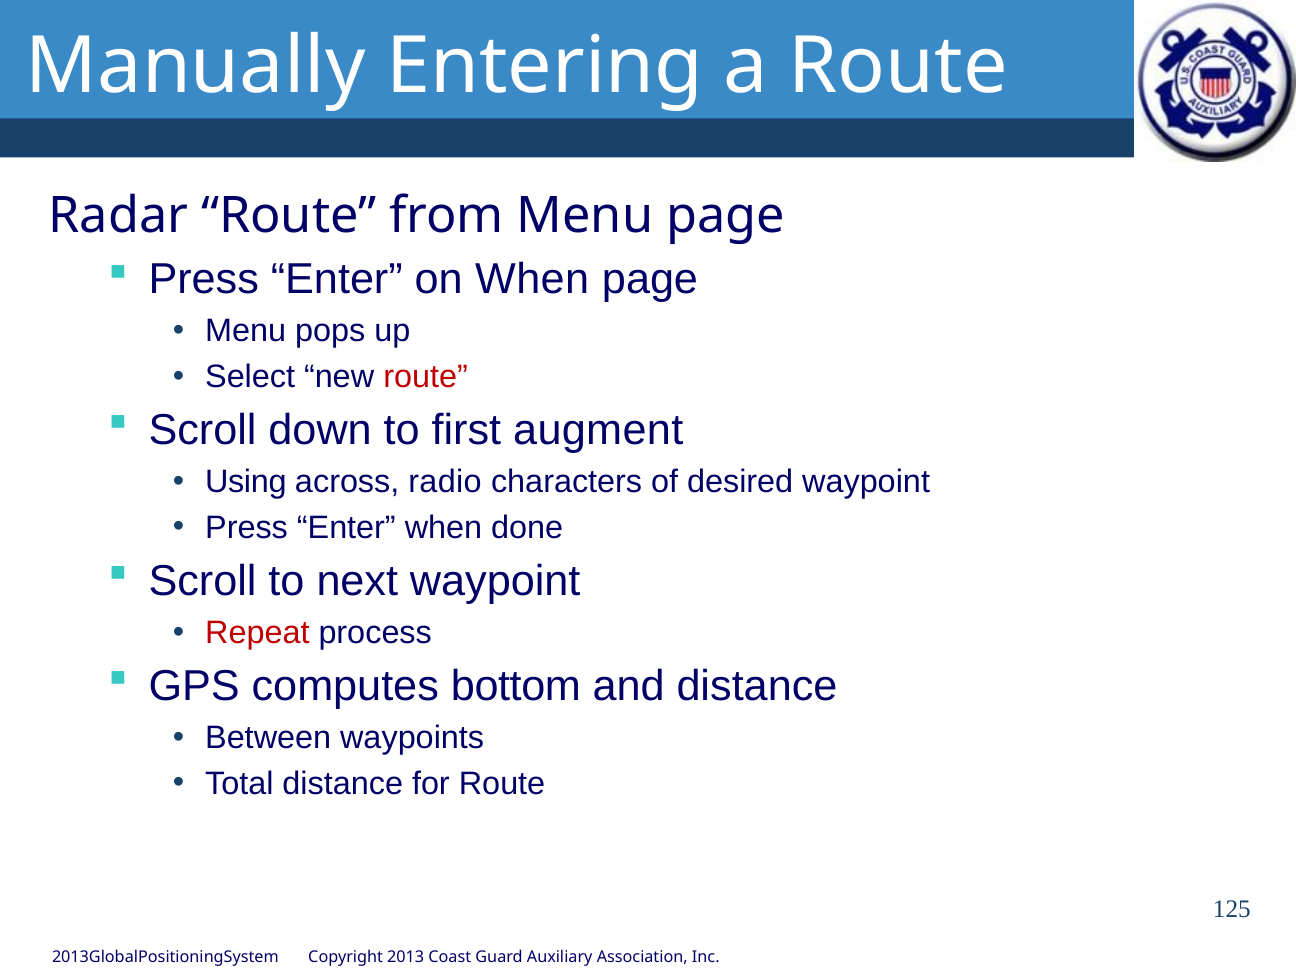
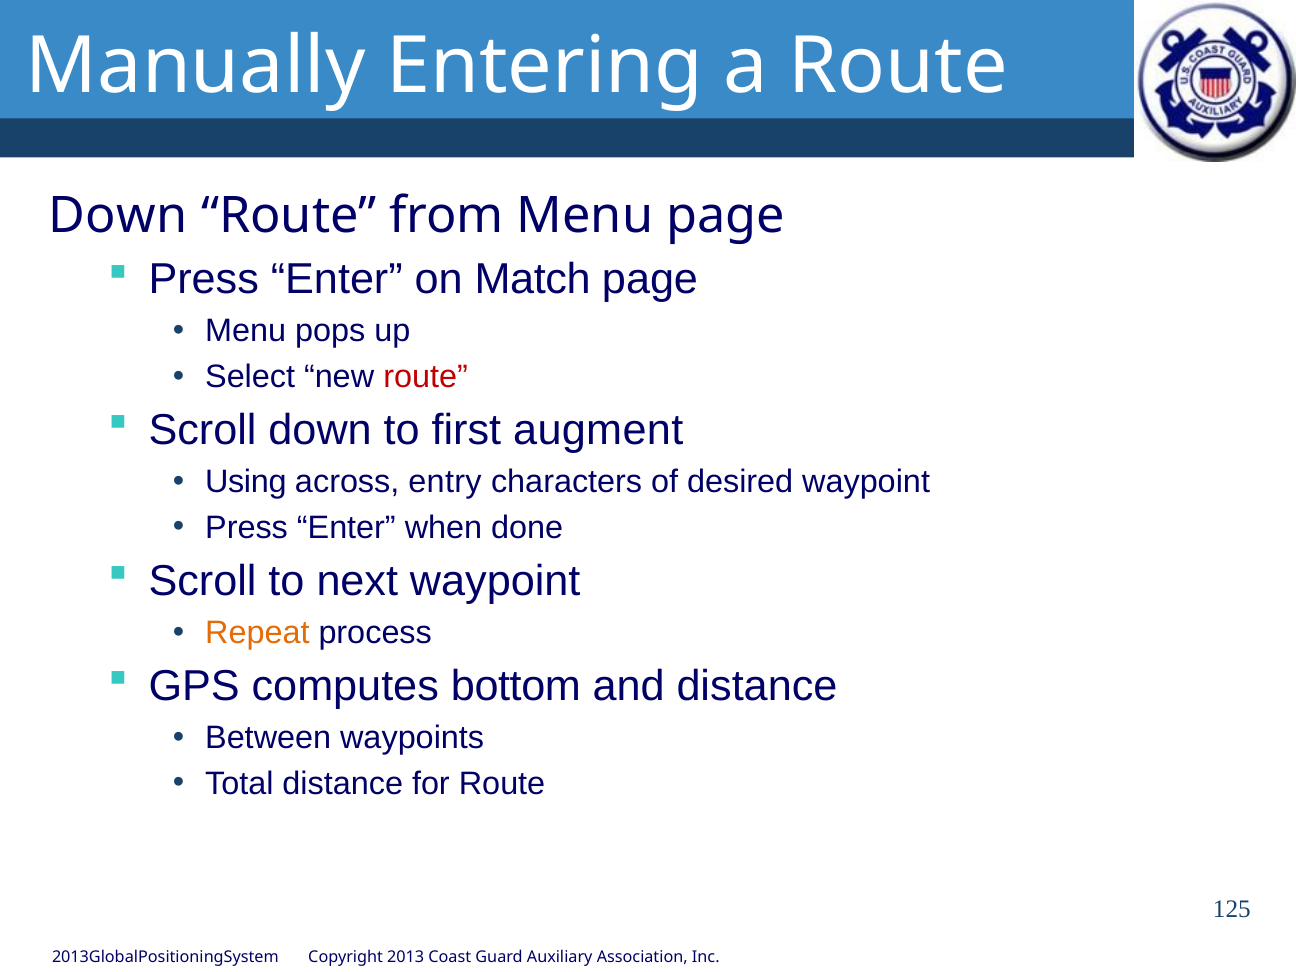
Radar: Radar -> Down (118, 216)
on When: When -> Match (533, 279)
radio: radio -> entry (445, 482)
Repeat colour: red -> orange (257, 633)
